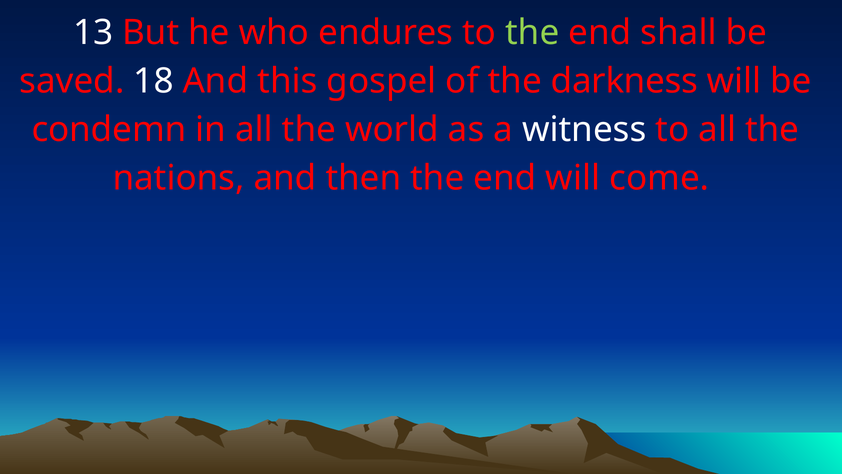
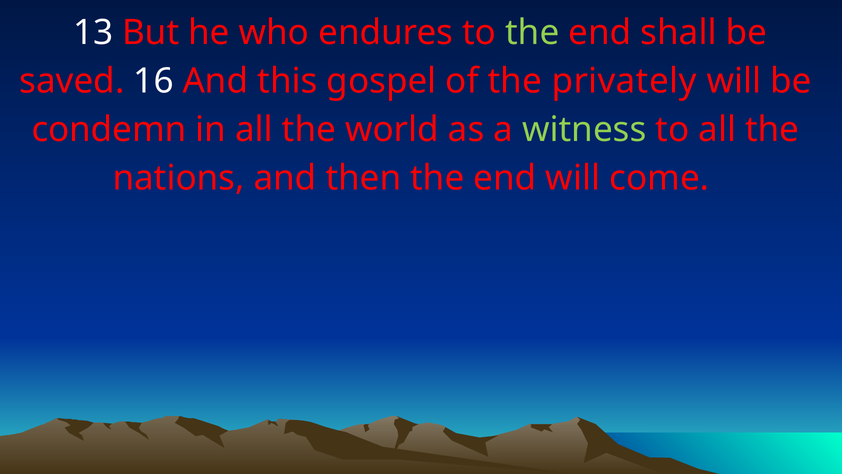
18: 18 -> 16 (154, 81)
darkness: darkness -> privately (624, 81)
witness colour: white -> light green (584, 130)
